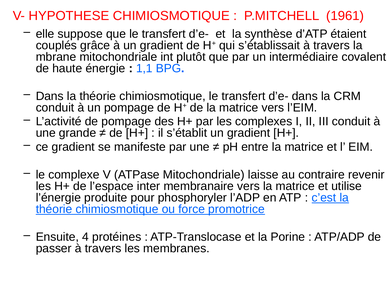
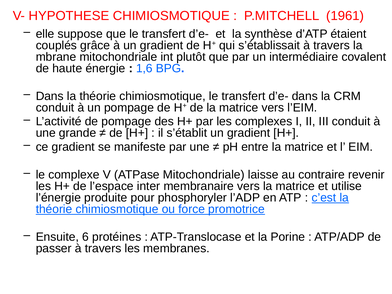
1,1: 1,1 -> 1,6 (144, 68)
4: 4 -> 6 (86, 237)
